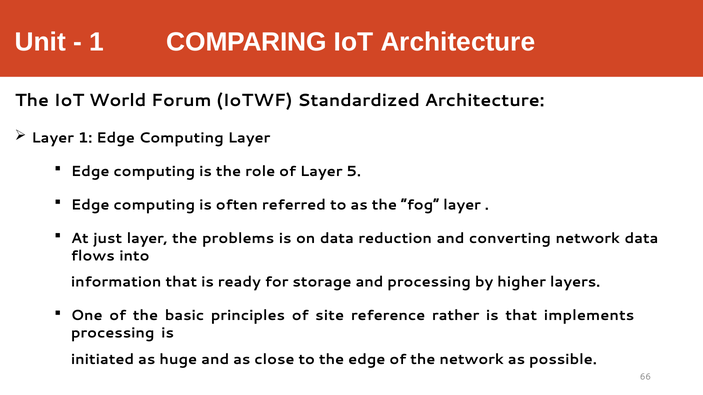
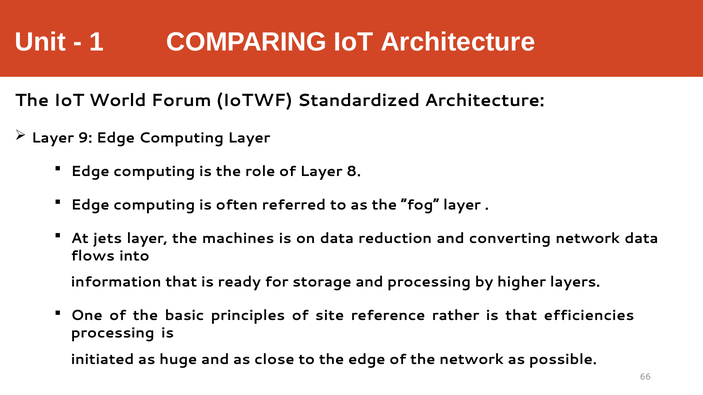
Layer 1: 1 -> 9 (85, 138)
5: 5 -> 8 (354, 172)
just: just -> jets (108, 239)
problems: problems -> machines (238, 239)
implements: implements -> efficiencies (589, 316)
